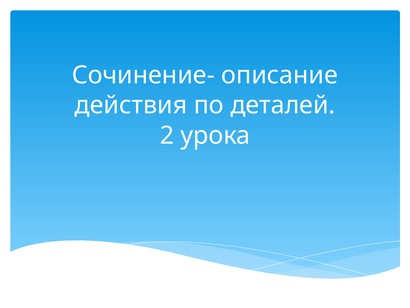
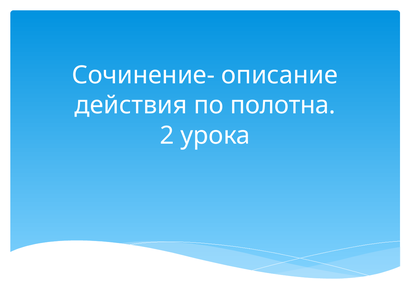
деталей: деталей -> полотна (283, 105)
